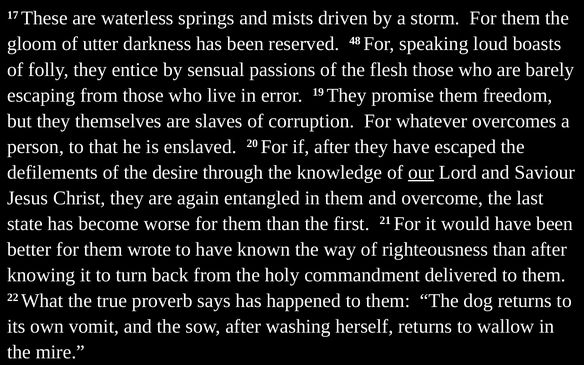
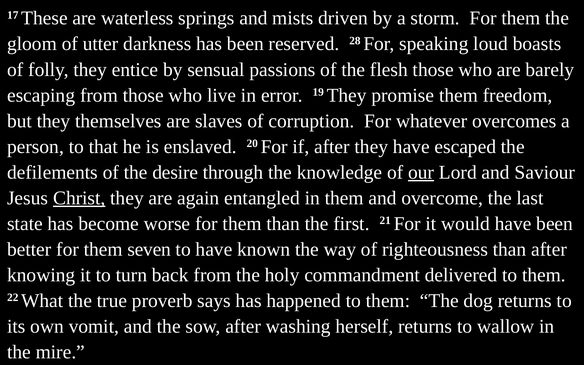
48: 48 -> 28 (355, 41)
Christ underline: none -> present (79, 198)
wrote: wrote -> seven (149, 249)
